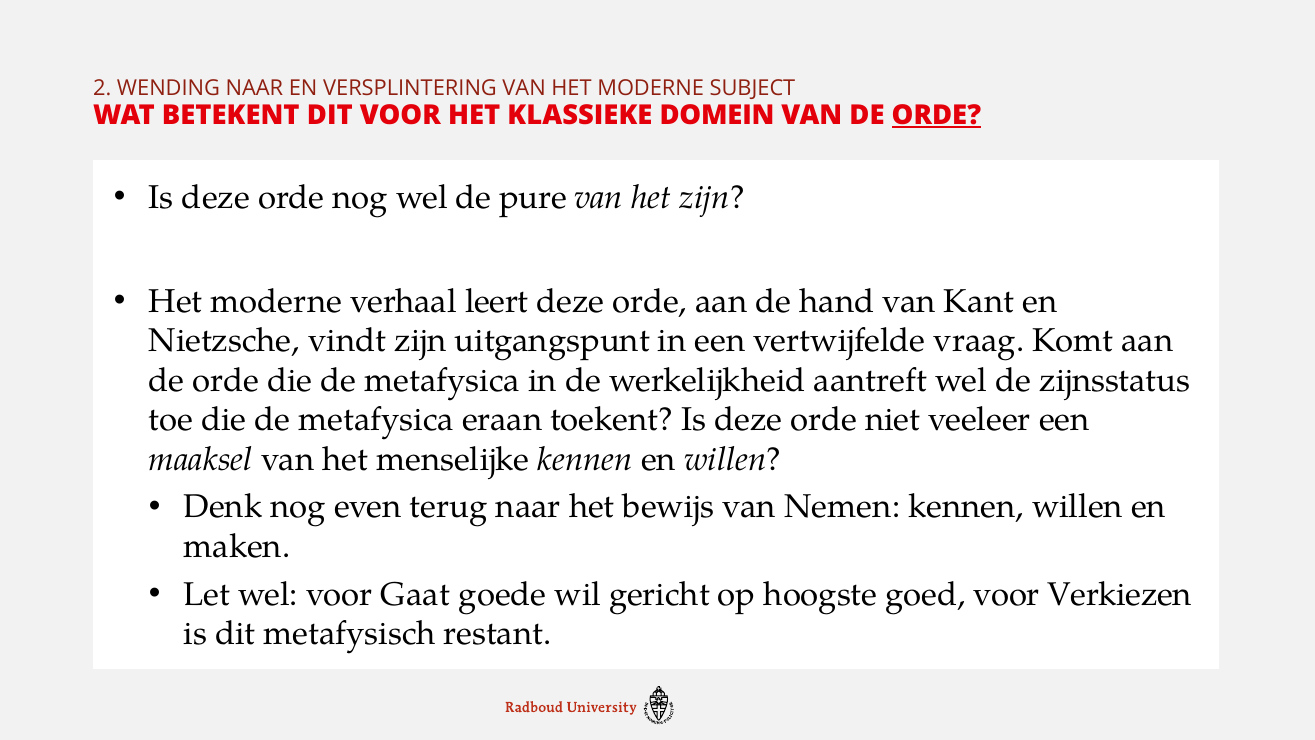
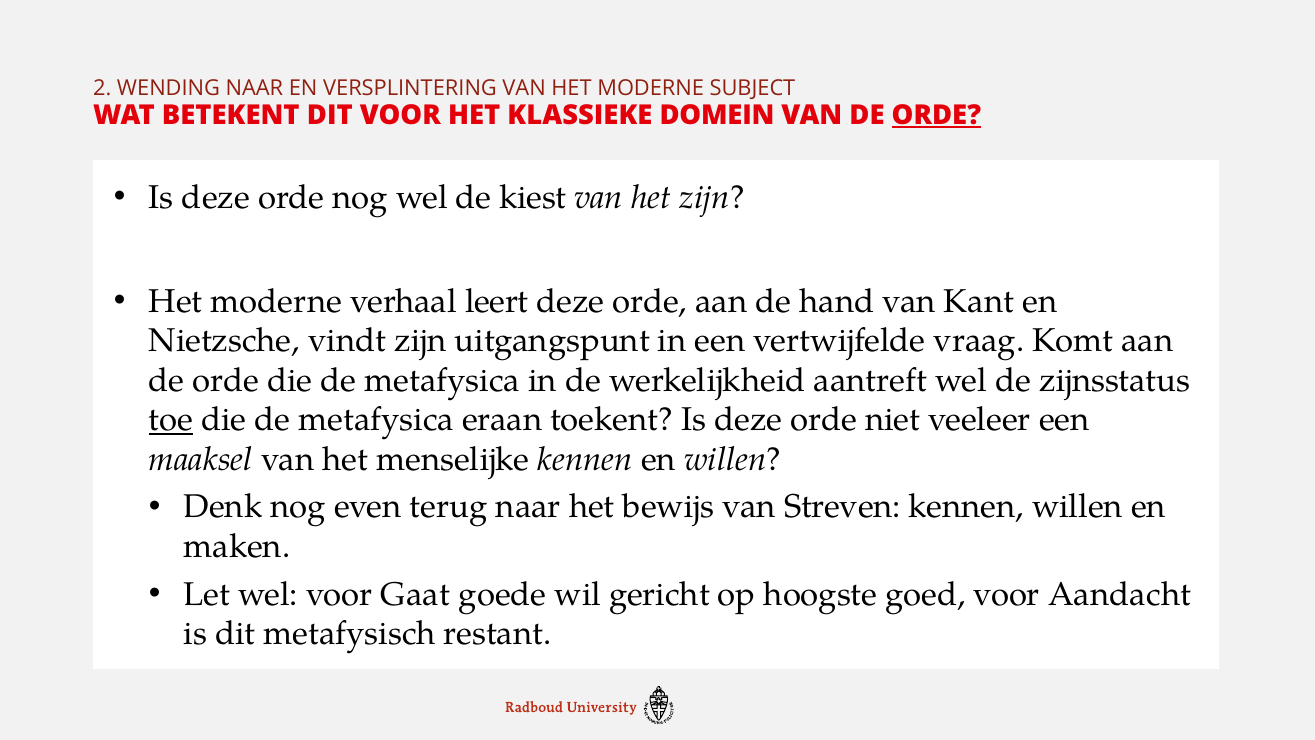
pure: pure -> kiest (533, 198)
toe underline: none -> present (171, 420)
Nemen: Nemen -> Streven (842, 507)
Verkiezen: Verkiezen -> Aandacht (1120, 594)
